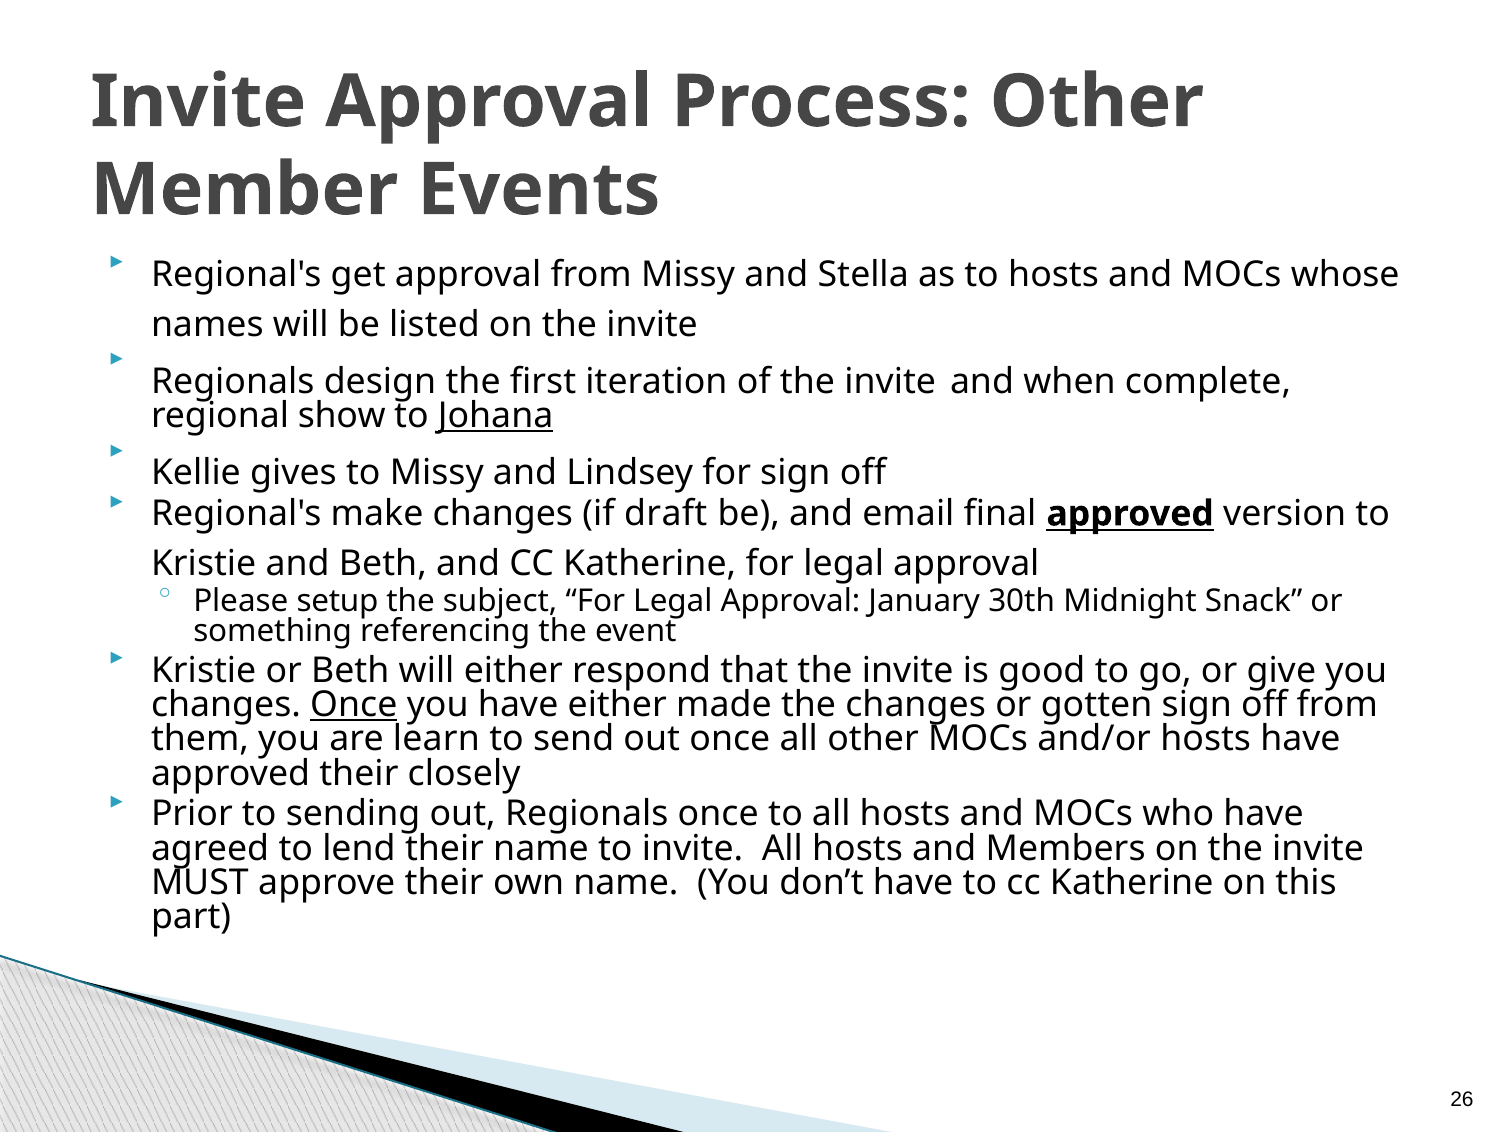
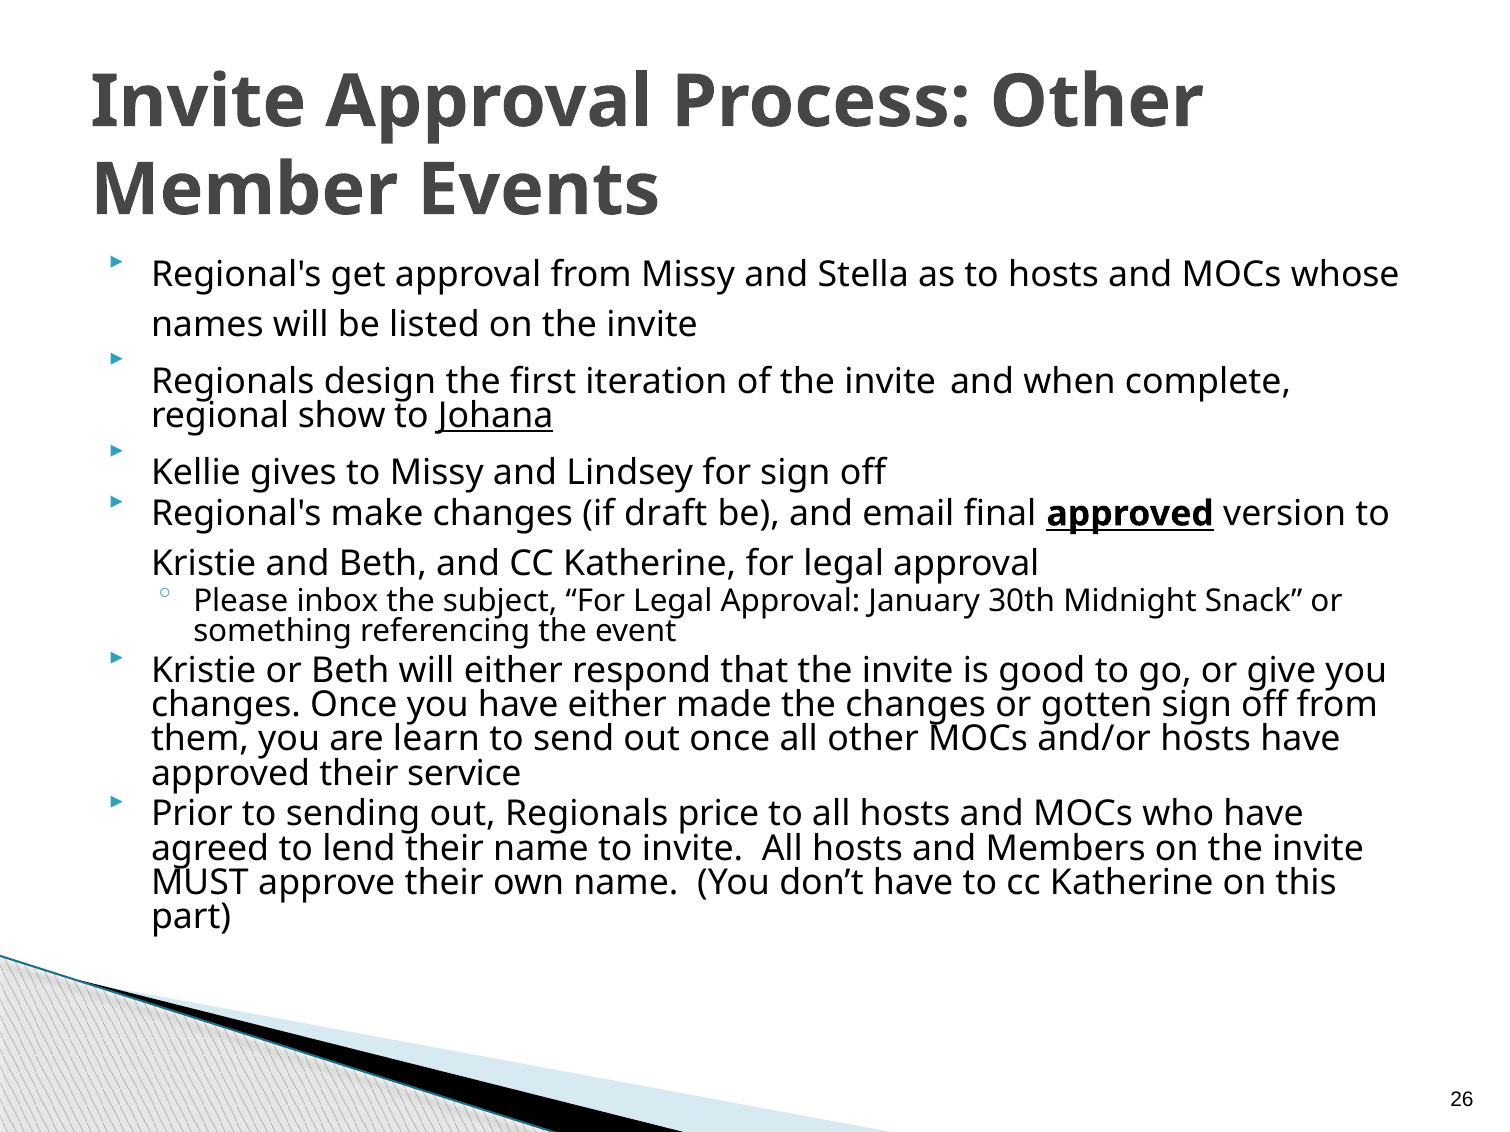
setup: setup -> inbox (337, 601)
Once underline: present -> none (354, 705)
closely: closely -> service (464, 774)
Regionals once: once -> price (718, 815)
